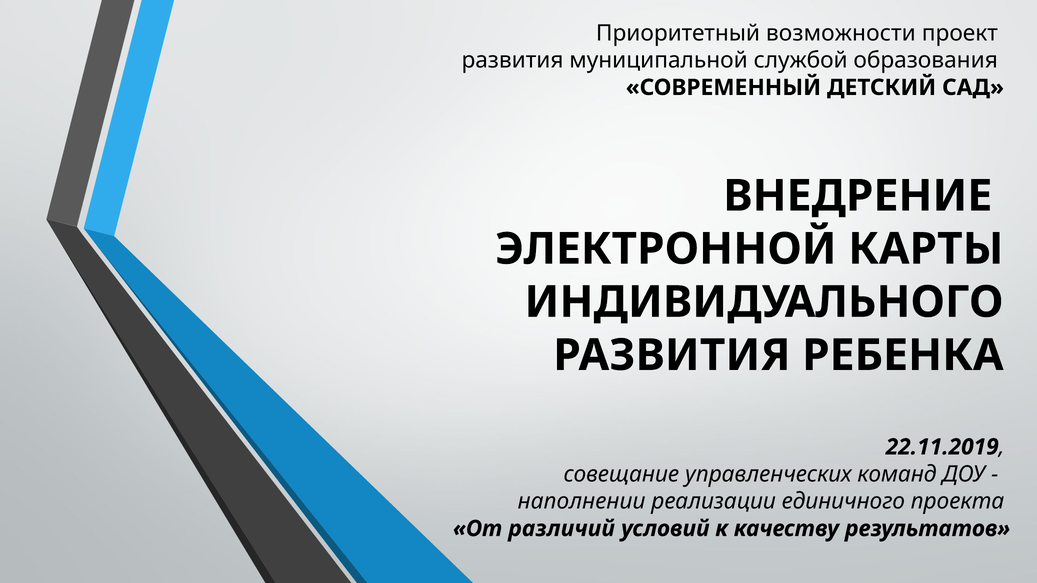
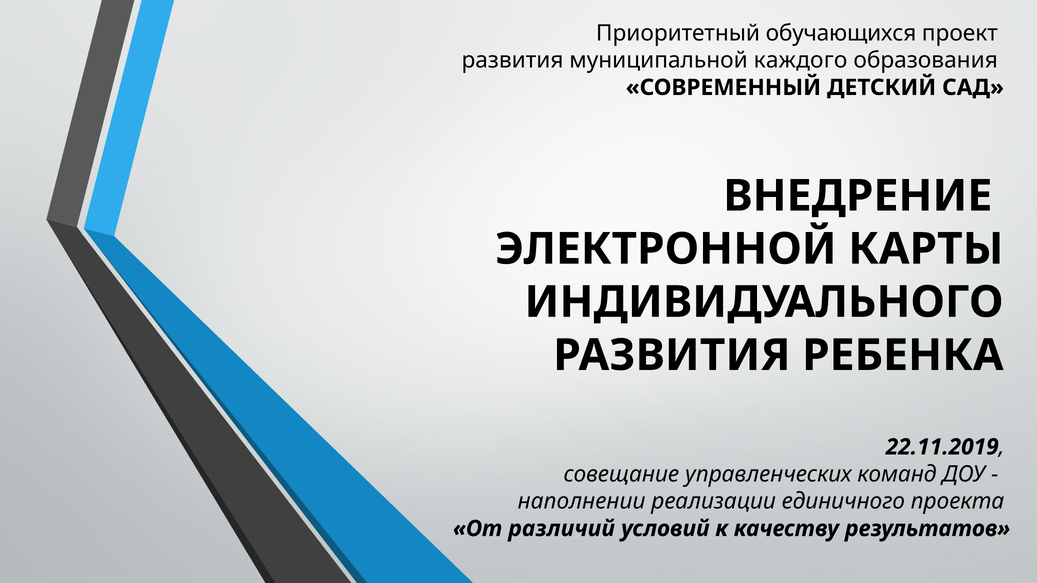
возможности: возможности -> обучающихся (841, 33)
службой: службой -> каждого (801, 60)
